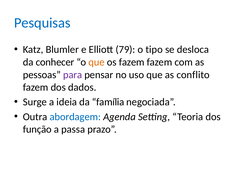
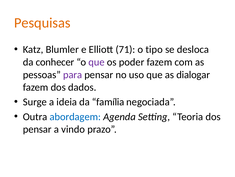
Pesquisas colour: blue -> orange (42, 23)
79: 79 -> 71 (125, 49)
que colour: orange -> purple (96, 62)
os fazem: fazem -> poder (132, 62)
conflito: conflito -> dialogar (193, 74)
função: função -> pensar (37, 129)
passa: passa -> vindo (73, 129)
